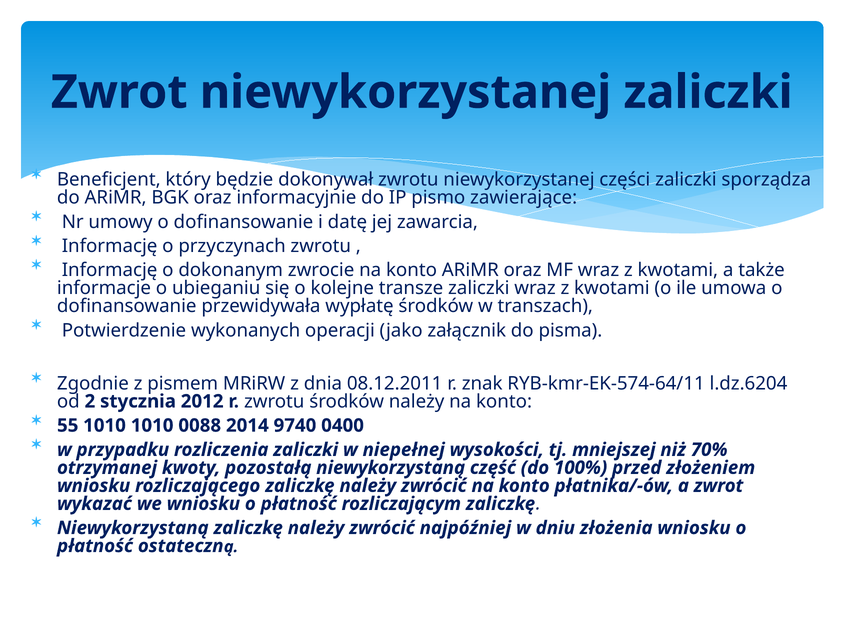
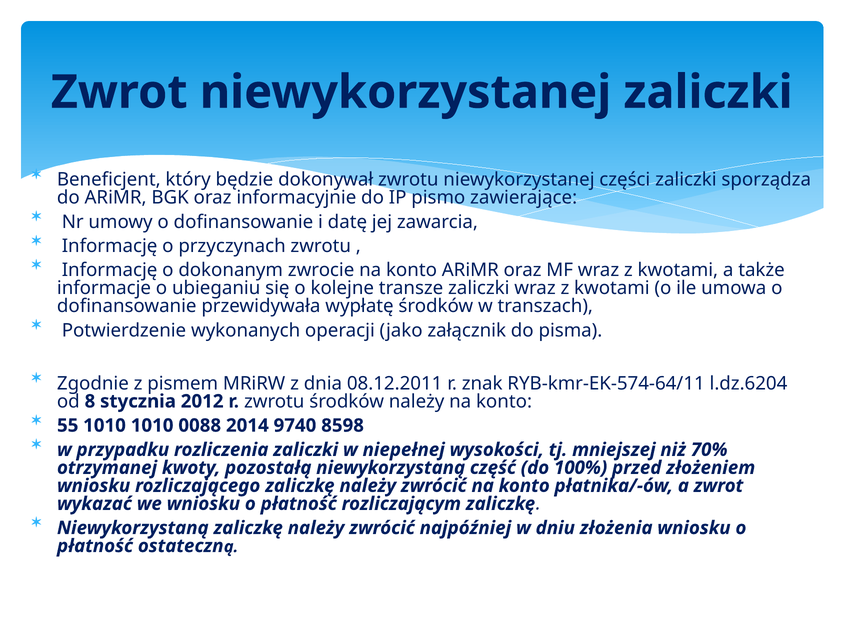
2: 2 -> 8 (90, 401)
0400: 0400 -> 8598 (343, 426)
